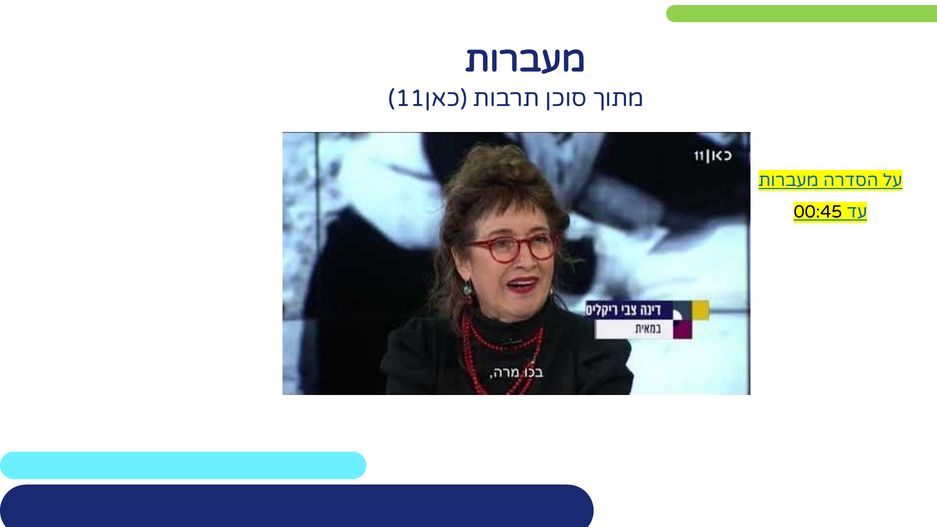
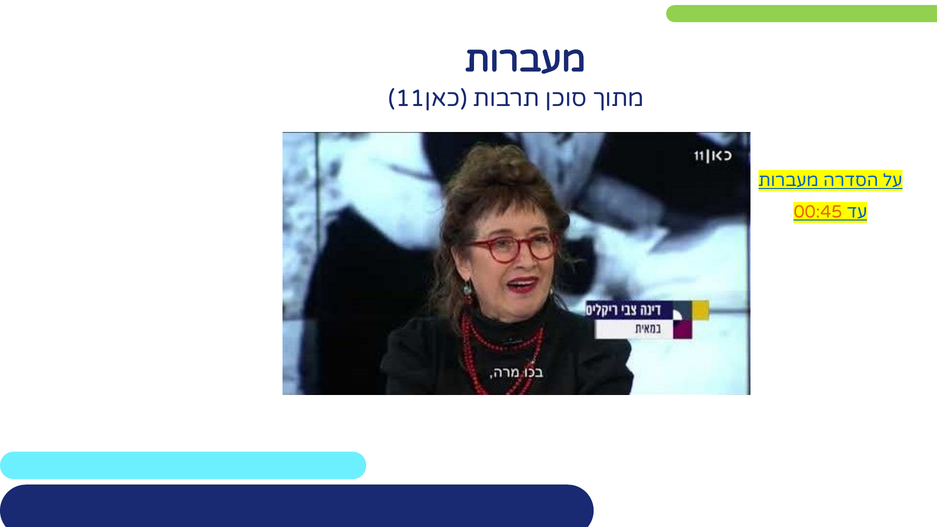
00:45 colour: black -> orange (818, 212)
